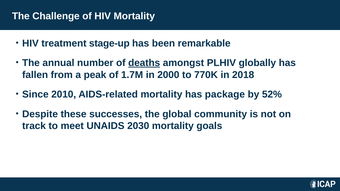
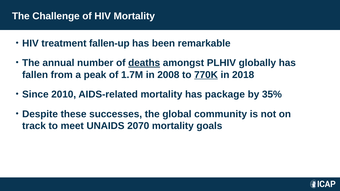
stage-up: stage-up -> fallen-up (109, 43)
2000: 2000 -> 2008 (168, 75)
770K underline: none -> present (206, 75)
52%: 52% -> 35% (272, 95)
2030: 2030 -> 2070 (138, 126)
